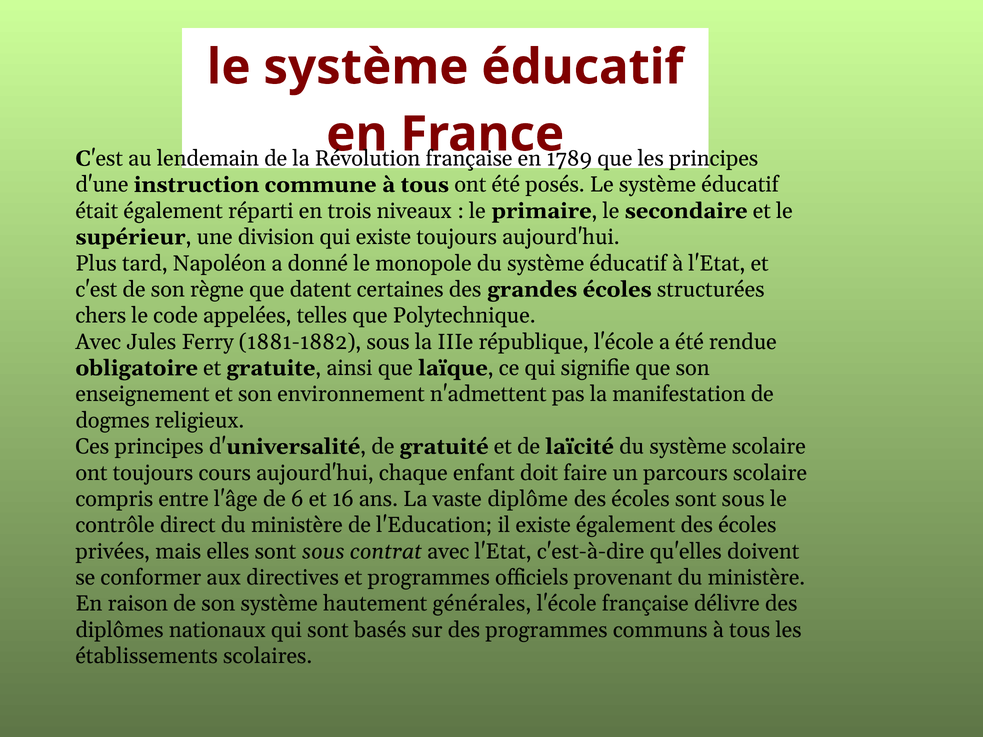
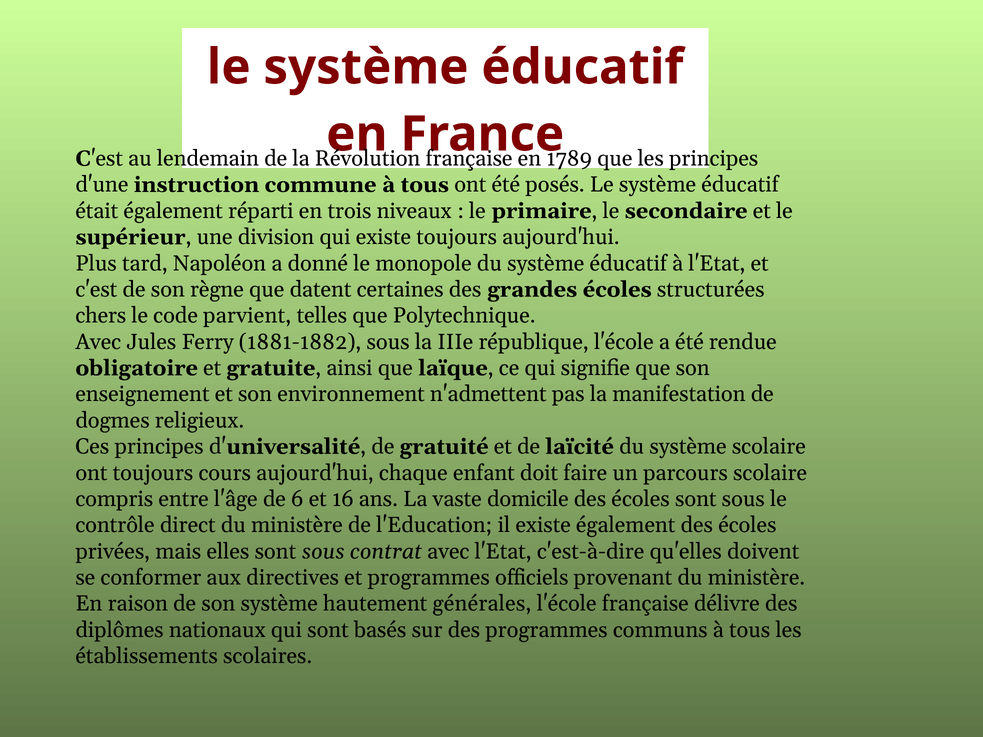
appelées: appelées -> parvient (247, 316)
diplôme: diplôme -> domicile (528, 499)
